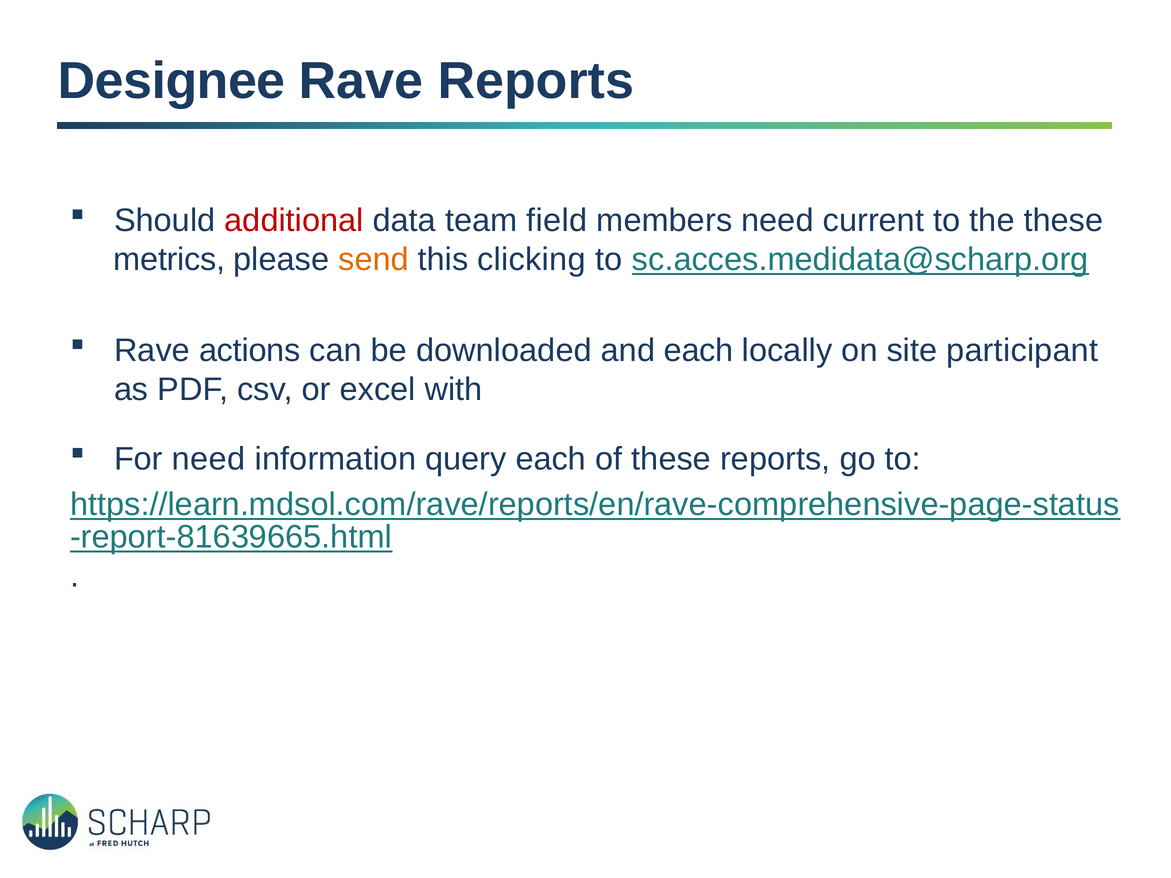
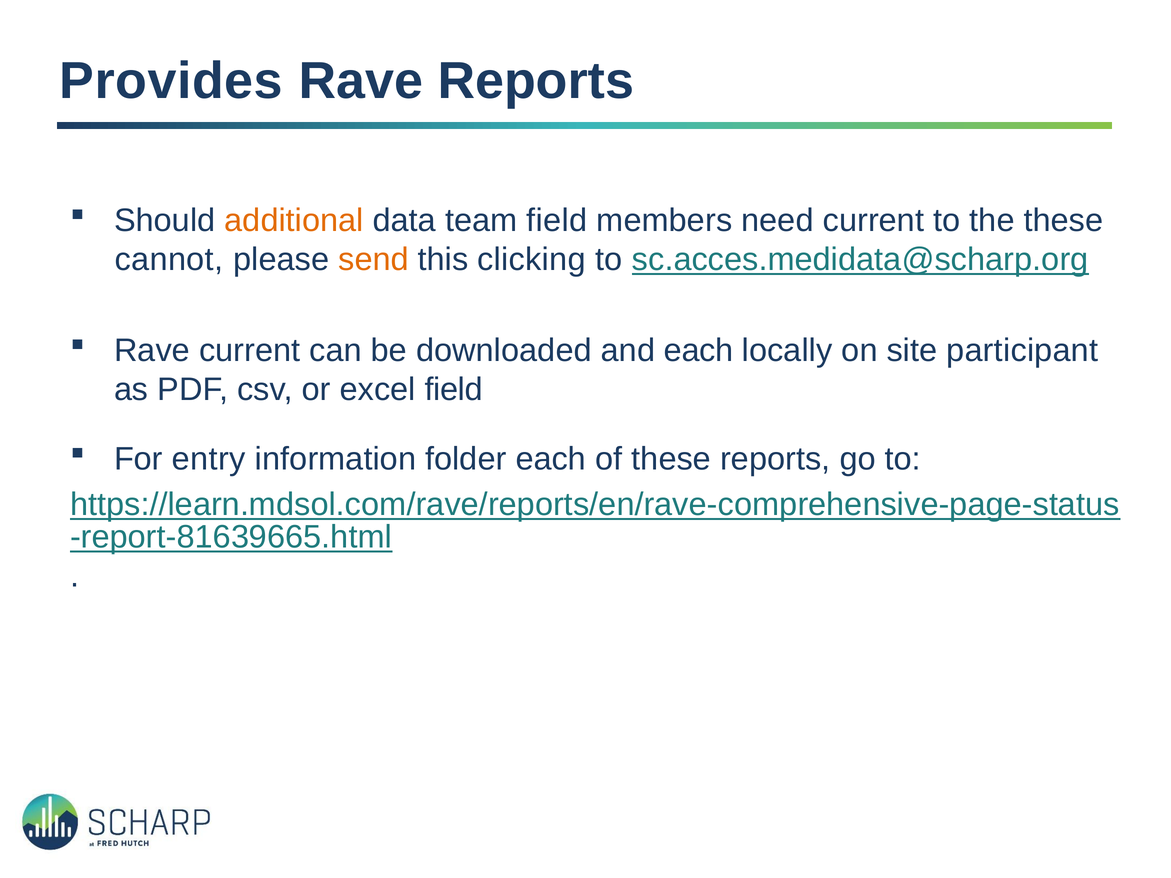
Designee: Designee -> Provides (171, 81)
additional colour: red -> orange (294, 221)
metrics: metrics -> cannot (169, 260)
Rave actions: actions -> current (250, 351)
excel with: with -> field (454, 390)
For need: need -> entry (209, 459)
query: query -> folder (466, 459)
